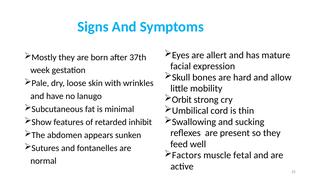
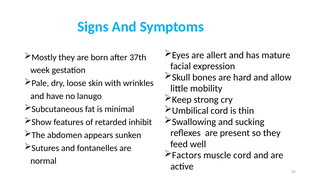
Orbit: Orbit -> Keep (182, 100)
muscle fetal: fetal -> cord (242, 155)
